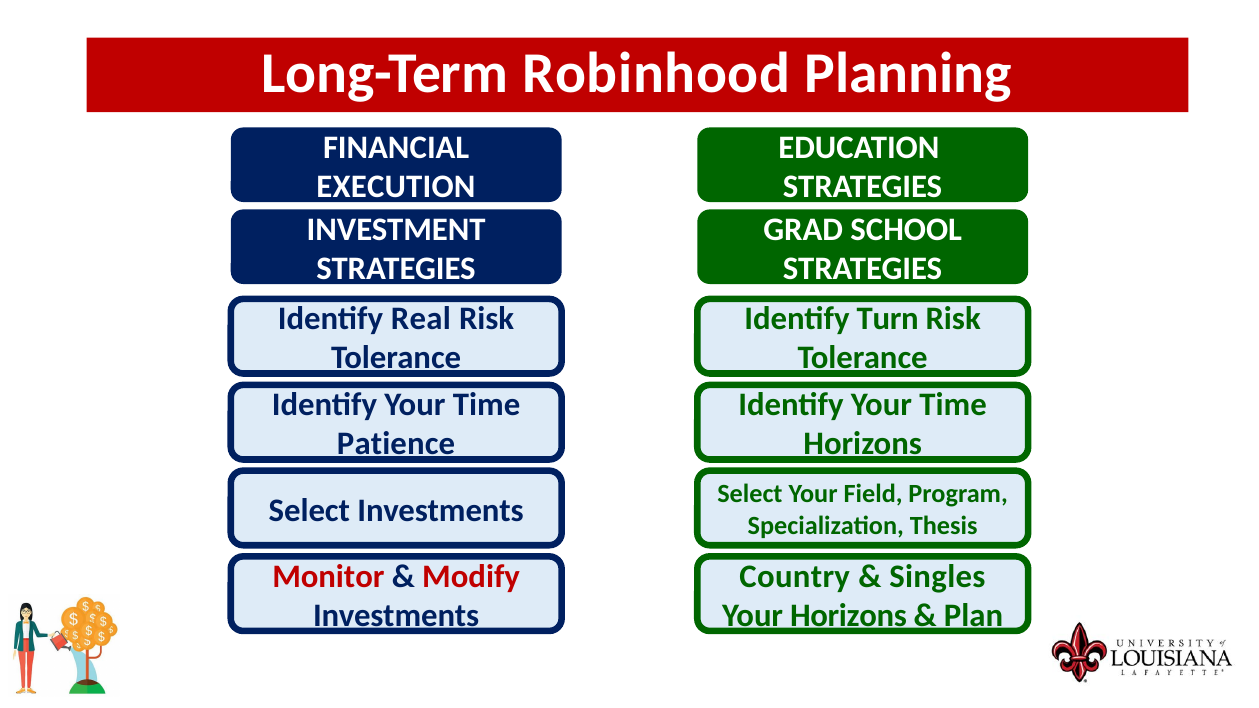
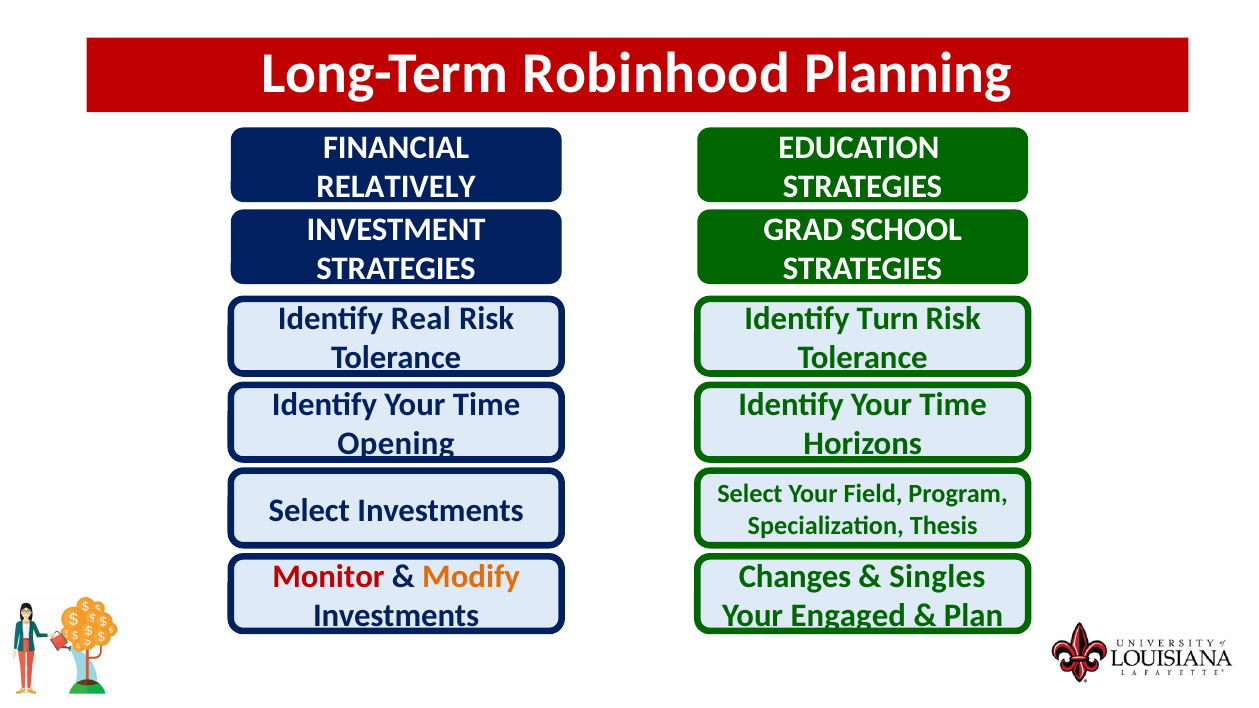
EXECUTION: EXECUTION -> RELATIVELY (396, 187)
Patience: Patience -> Opening (396, 444)
Modify colour: red -> orange (471, 576)
Country: Country -> Changes (795, 576)
Your Horizons: Horizons -> Engaged (848, 616)
